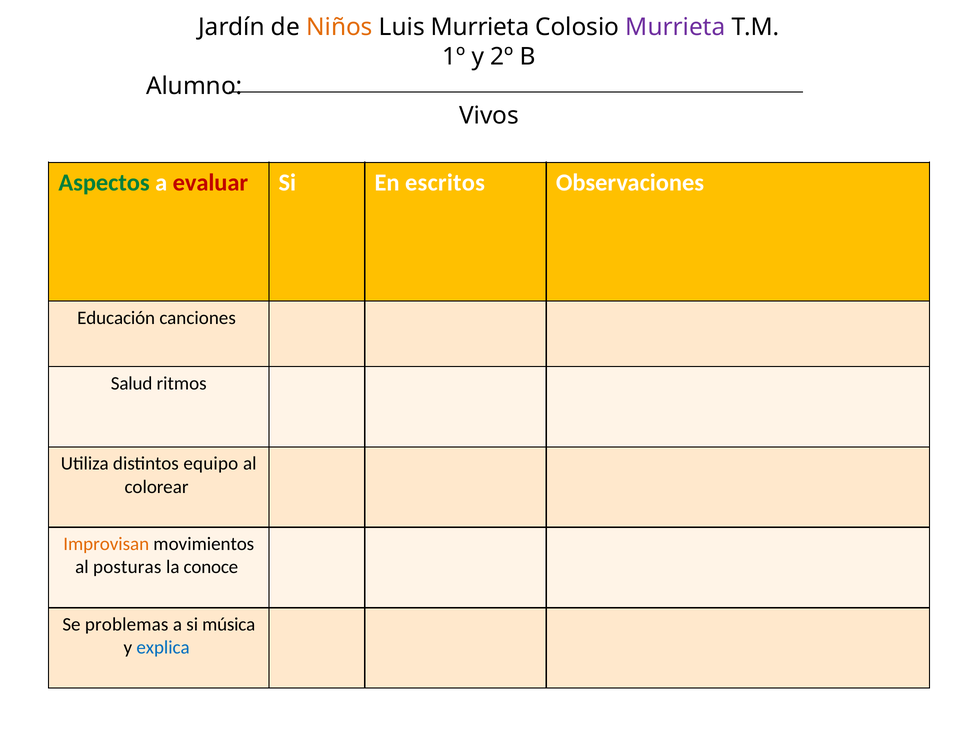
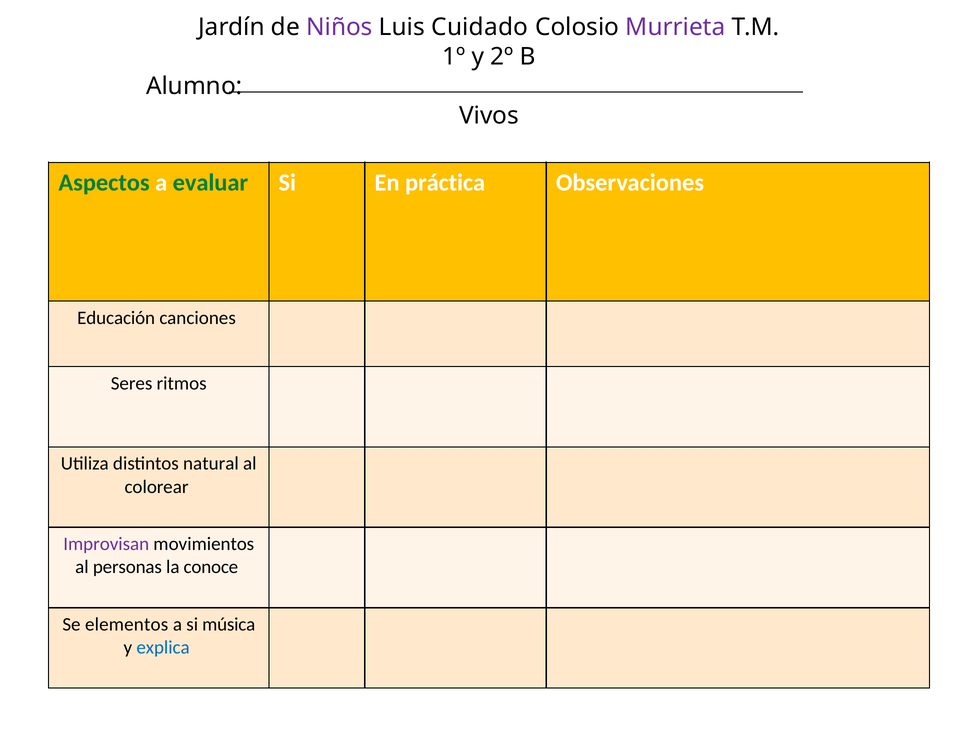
Niños colour: orange -> purple (339, 27)
Luis Murrieta: Murrieta -> Cuidado (480, 27)
evaluar colour: red -> green (210, 182)
escritos: escritos -> práctica (445, 182)
Salud: Salud -> Seres (132, 383)
equipo: equipo -> natural (211, 463)
Improvisan colour: orange -> purple (106, 544)
posturas: posturas -> personas (127, 567)
problemas: problemas -> elementos (127, 624)
